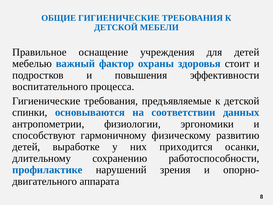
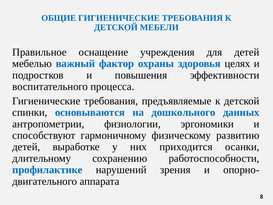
стоит: стоит -> целях (237, 64)
соответствии: соответствии -> дошкольного (183, 112)
